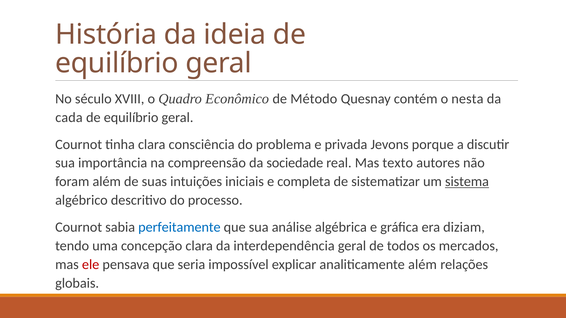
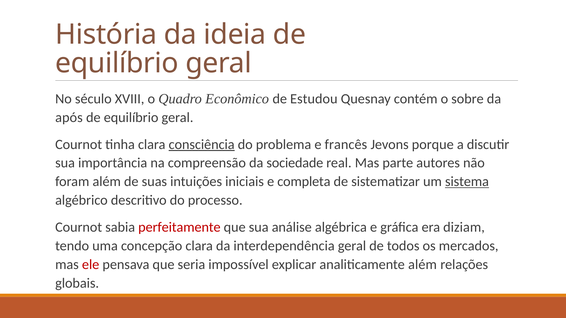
Método: Método -> Estudou (314, 99)
nesta: nesta -> sobre (467, 99)
cada: cada -> após (69, 118)
consciência underline: none -> present (202, 145)
privada: privada -> francês (346, 145)
texto: texto -> parte (398, 163)
perfeitamente colour: blue -> red (179, 227)
